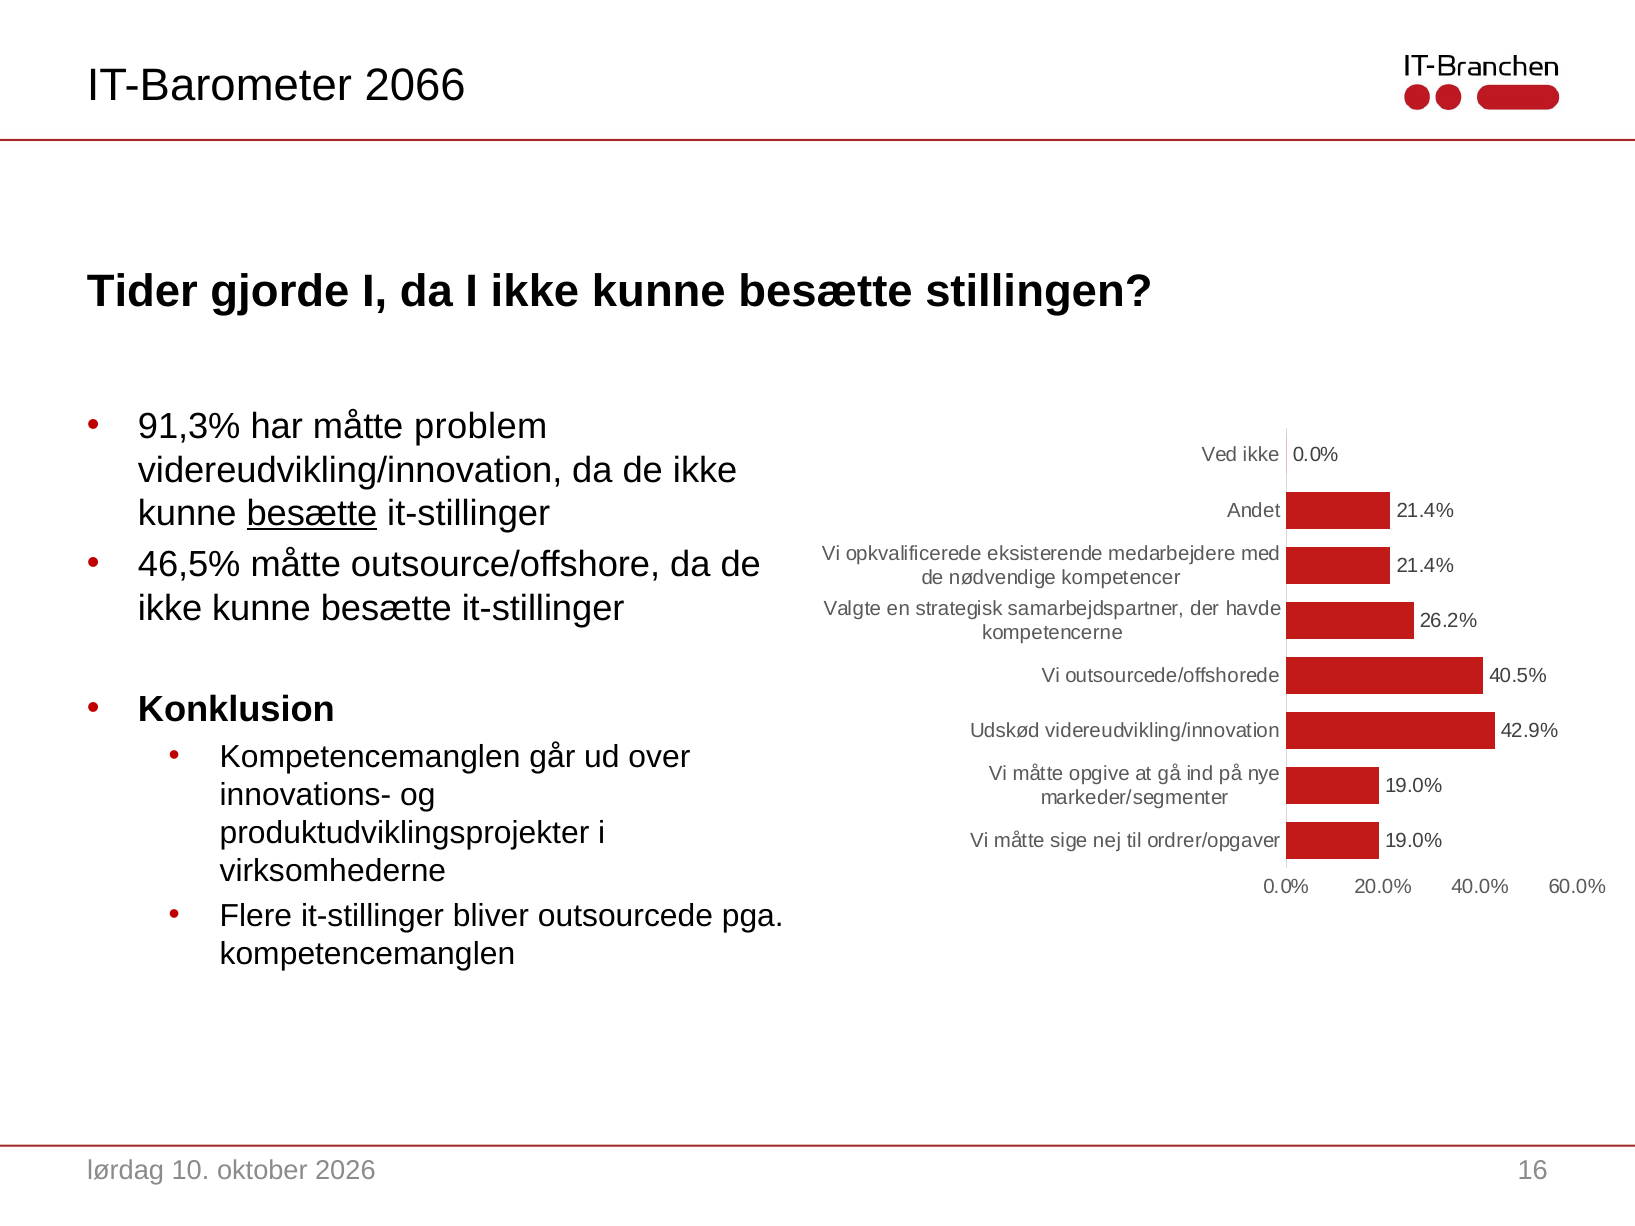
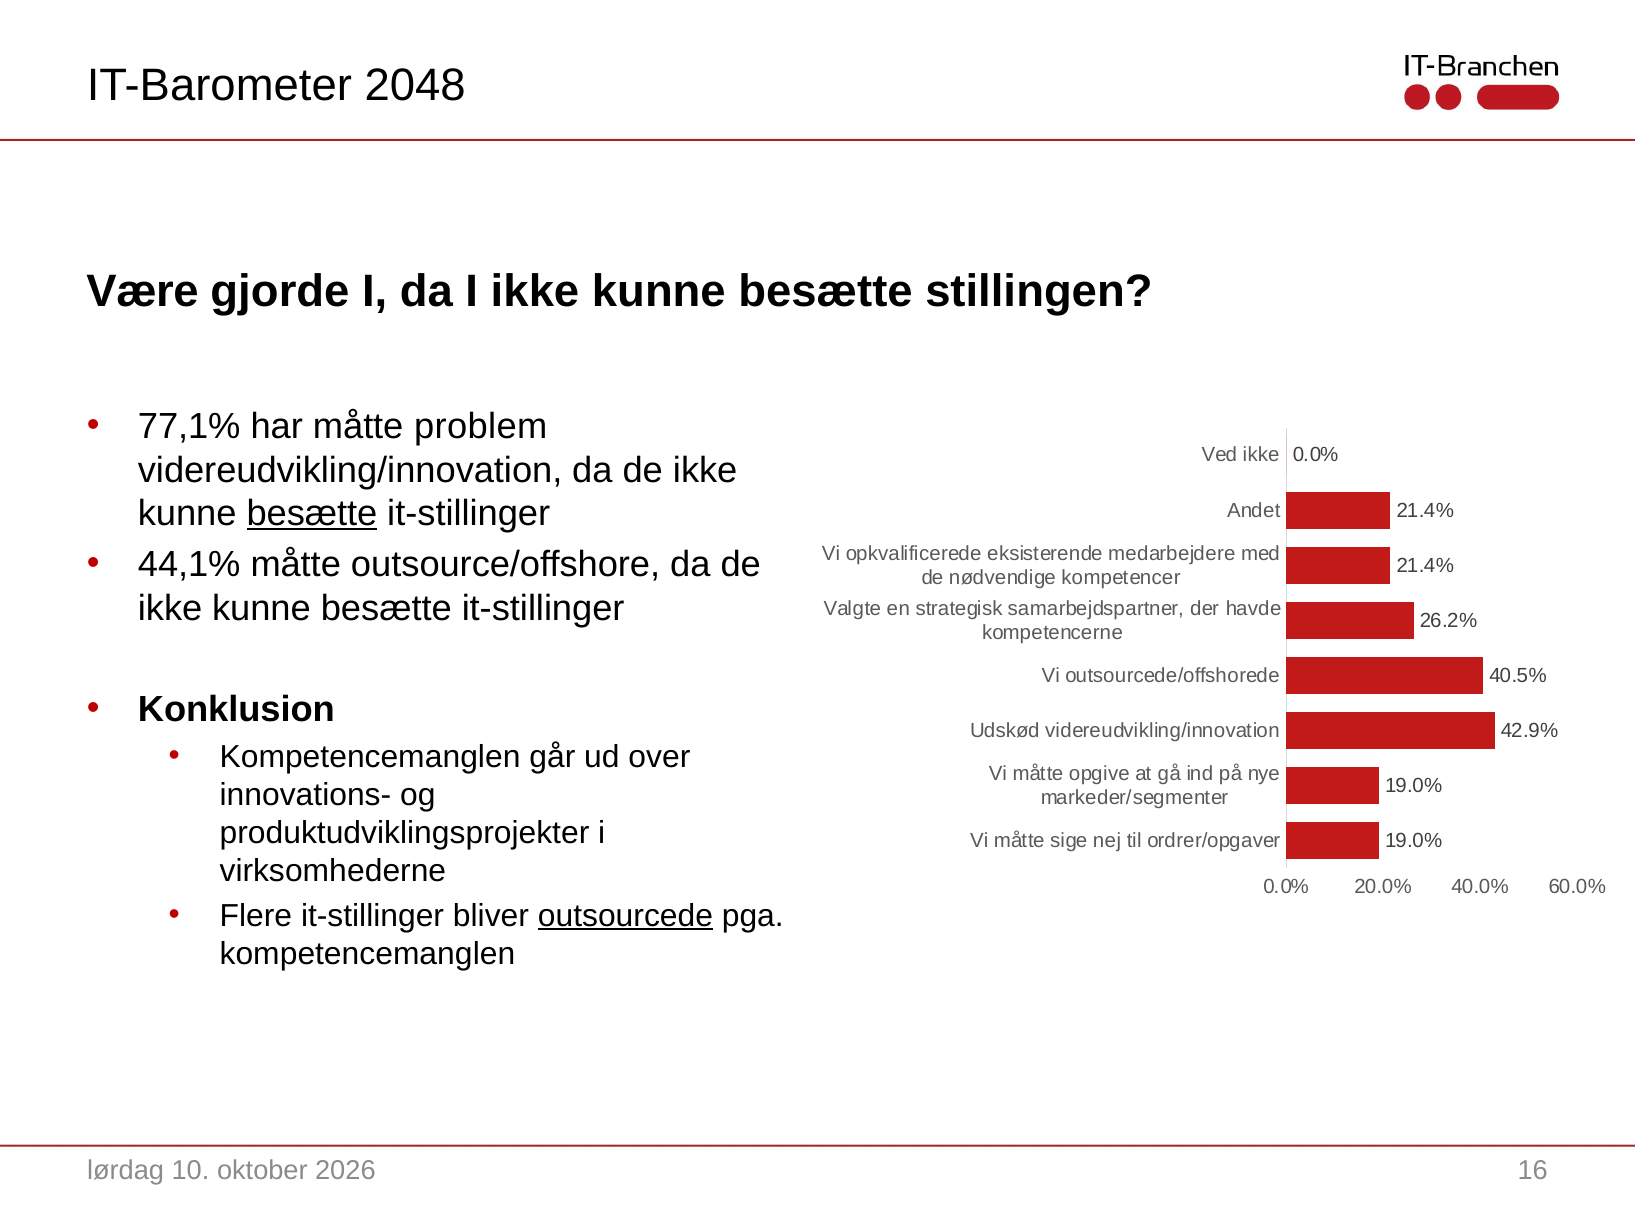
2066: 2066 -> 2048 (415, 85)
Tider: Tider -> Være (143, 291)
91,3%: 91,3% -> 77,1% (189, 427)
46,5%: 46,5% -> 44,1% (189, 565)
outsourcede underline: none -> present (625, 916)
